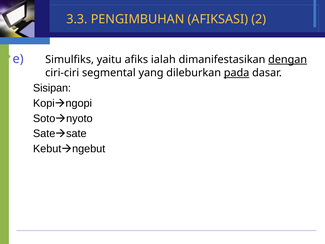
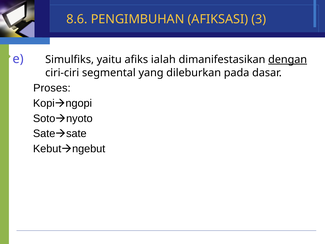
3.3: 3.3 -> 8.6 (77, 19)
2: 2 -> 3 (259, 19)
pada underline: present -> none (237, 73)
Sisipan: Sisipan -> Proses (52, 88)
